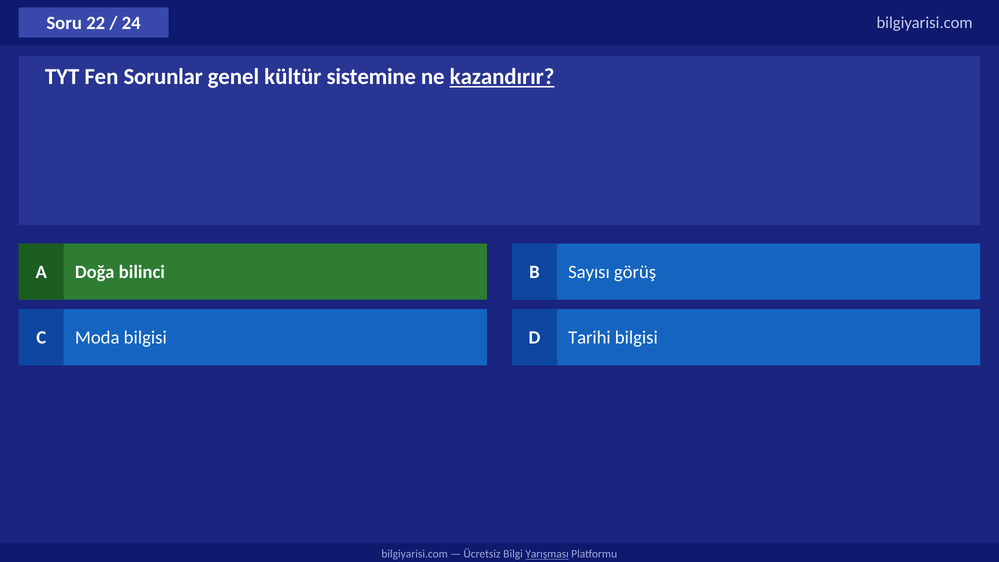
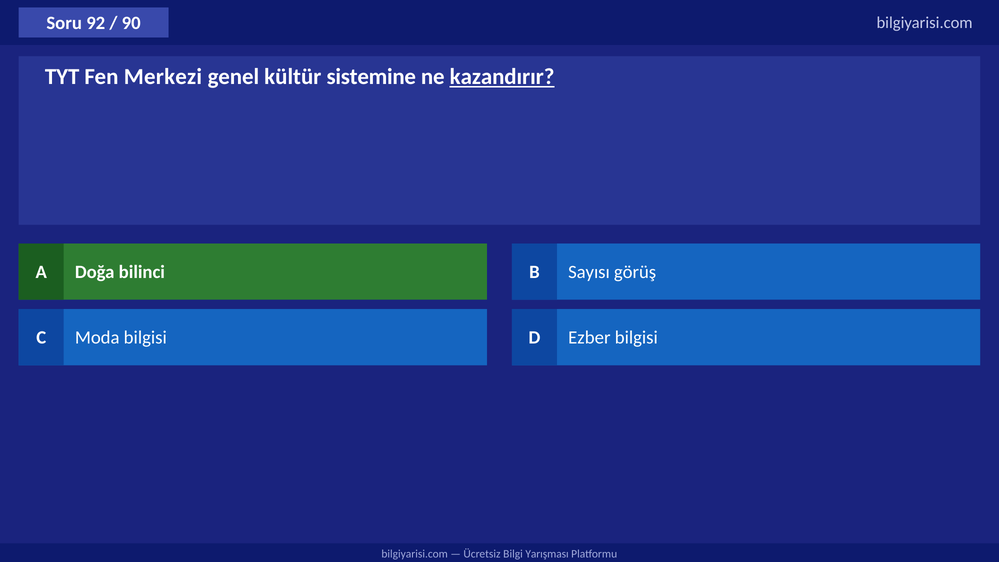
22: 22 -> 92 (96, 23)
24: 24 -> 90 (131, 23)
Sorunlar: Sorunlar -> Merkezi (163, 77)
Tarihi: Tarihi -> Ezber (589, 337)
Yarışması underline: present -> none (547, 554)
